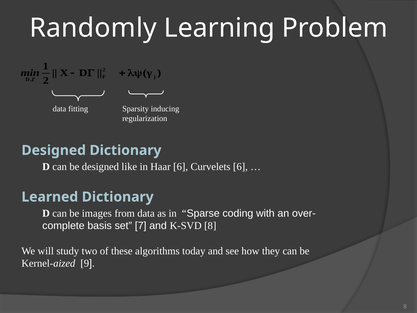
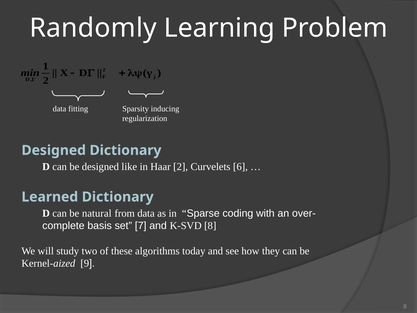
Haar 6: 6 -> 2 (181, 167)
images: images -> natural (97, 213)
